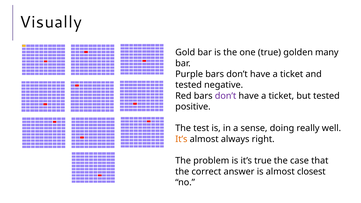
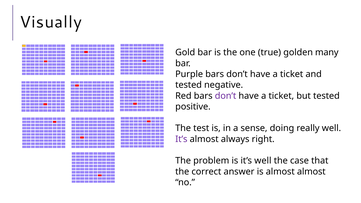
It’s colour: orange -> purple (181, 139)
it’s true: true -> well (263, 161)
almost closest: closest -> almost (311, 172)
